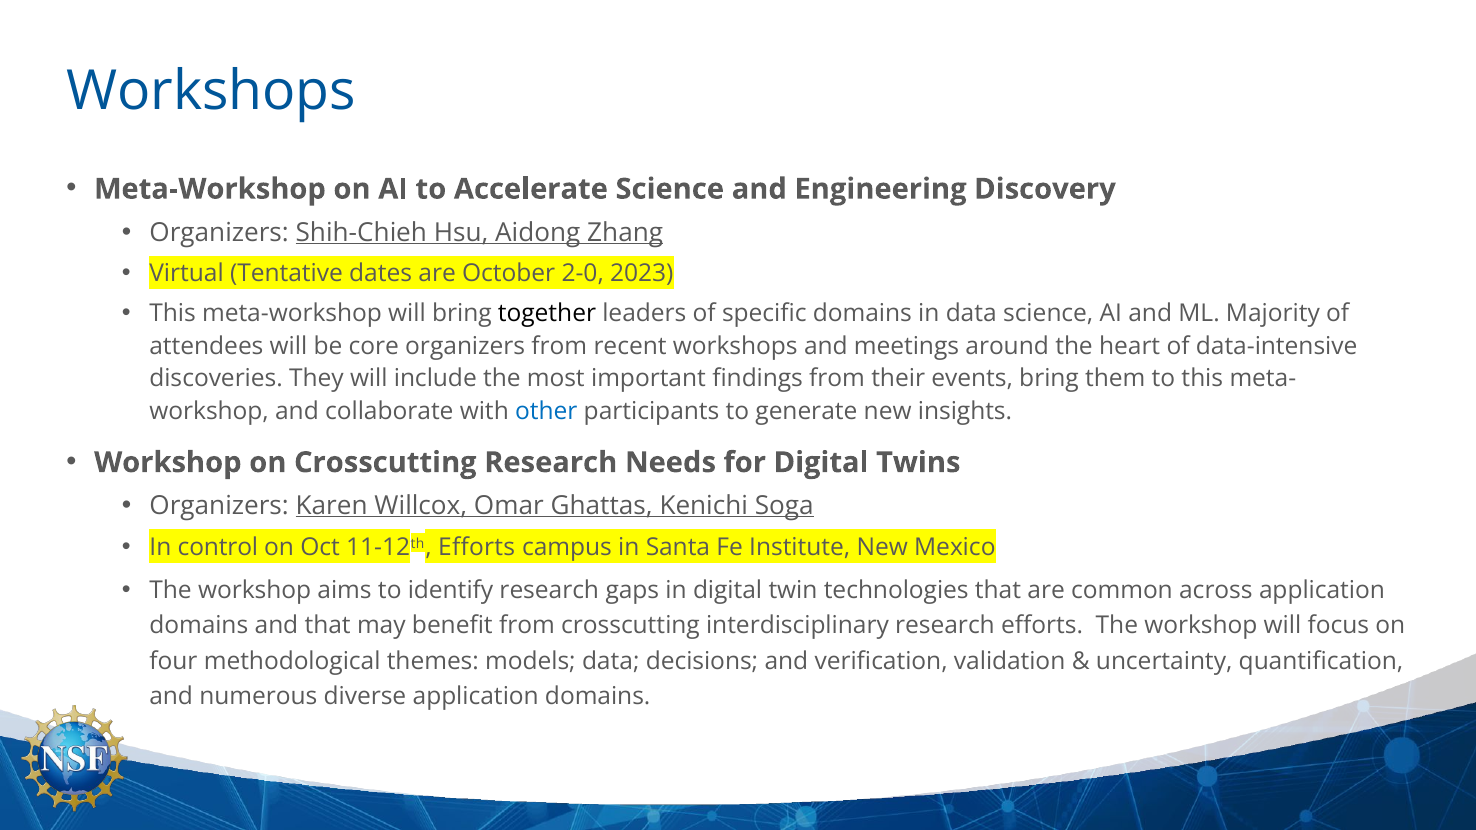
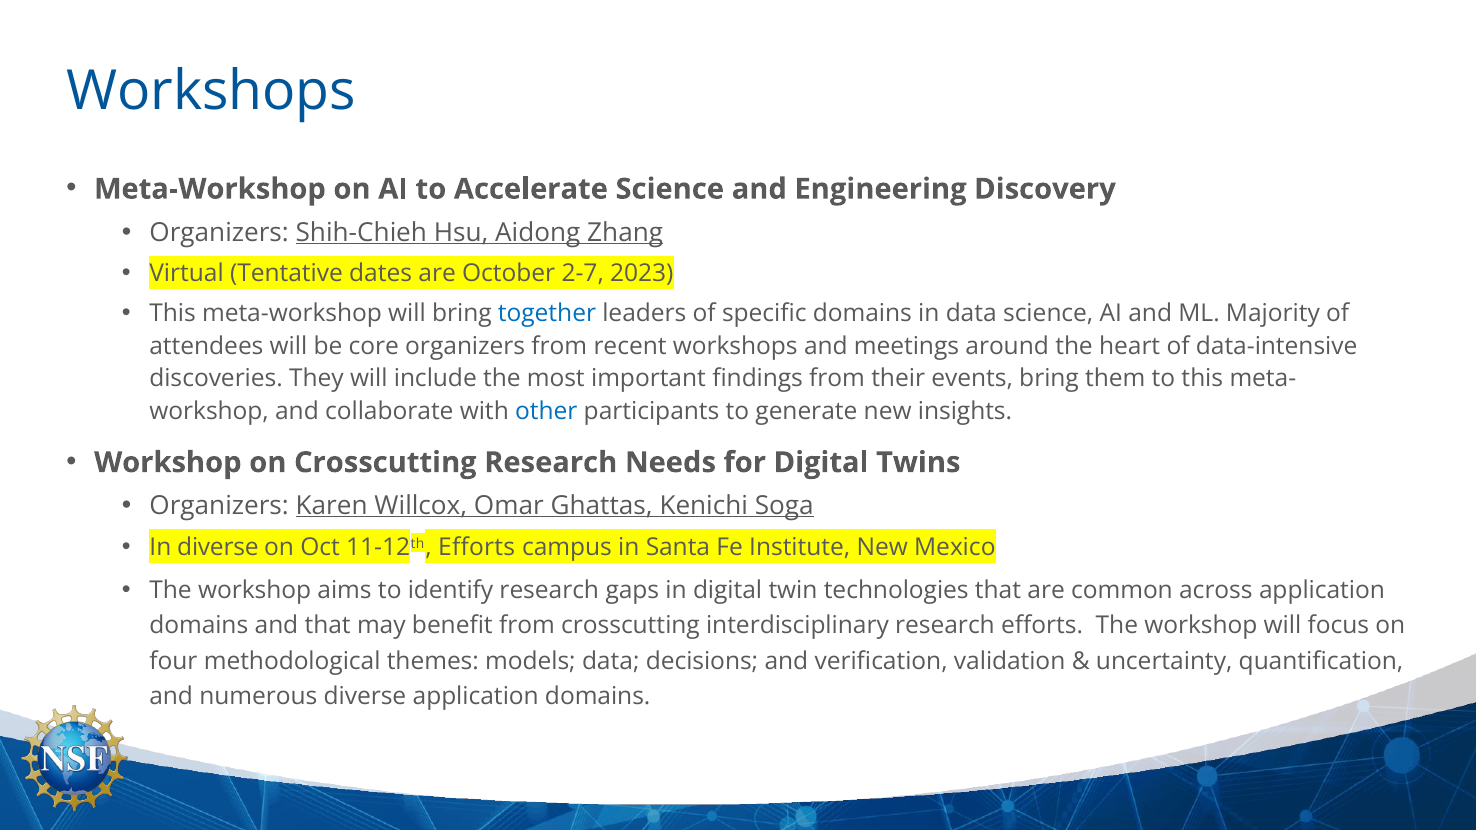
2-0: 2-0 -> 2-7 (583, 274)
together colour: black -> blue (547, 314)
In control: control -> diverse (218, 547)
